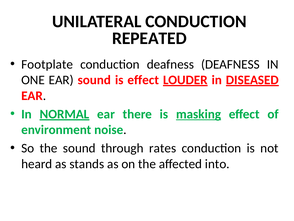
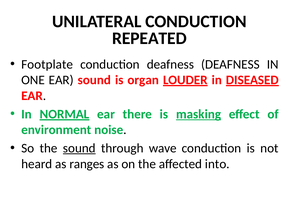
is effect: effect -> organ (143, 80)
sound underline: none -> present (79, 148)
rates: rates -> wave (163, 148)
stands: stands -> ranges (87, 164)
